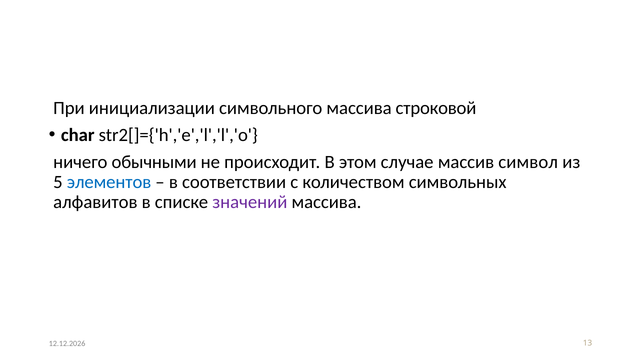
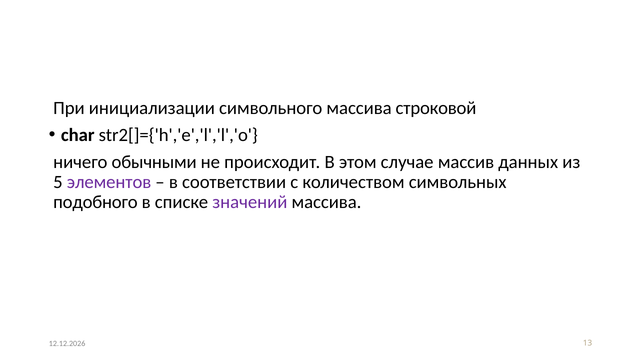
символ: символ -> данных (528, 162)
элементов colour: blue -> purple (109, 182)
алфавитов: алфавитов -> подобного (95, 203)
